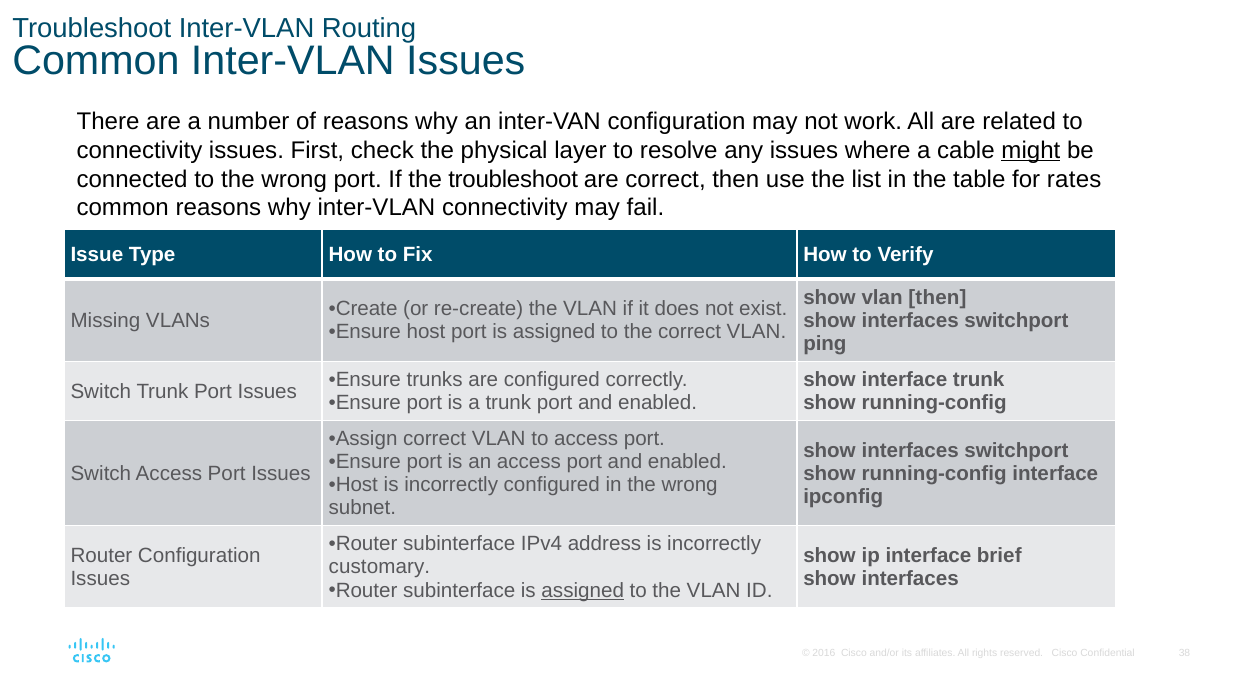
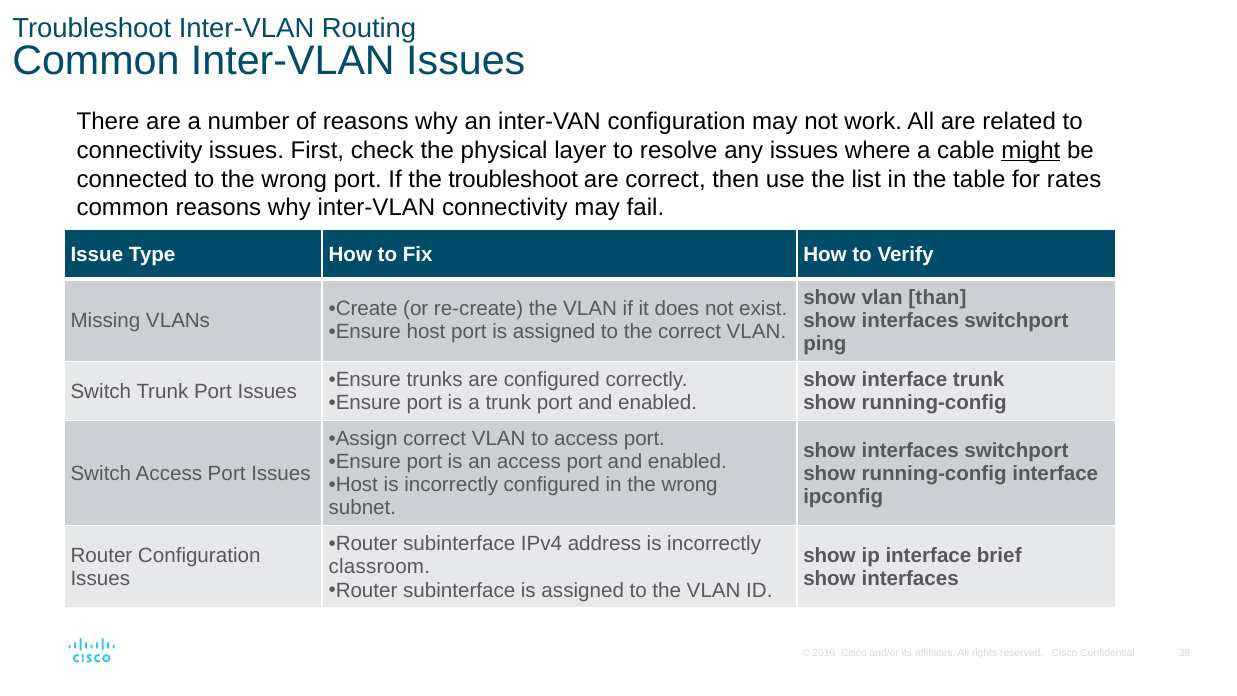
vlan then: then -> than (937, 297)
customary: customary -> classroom (379, 567)
assigned underline: present -> none (583, 590)
